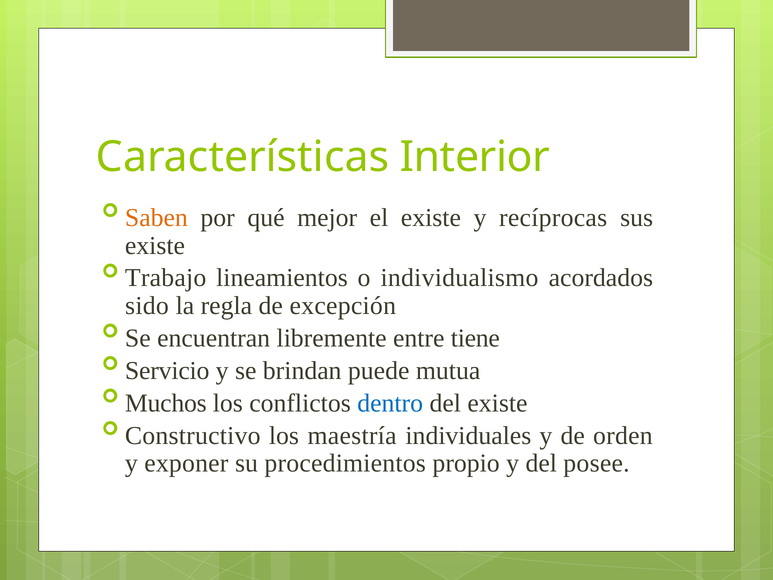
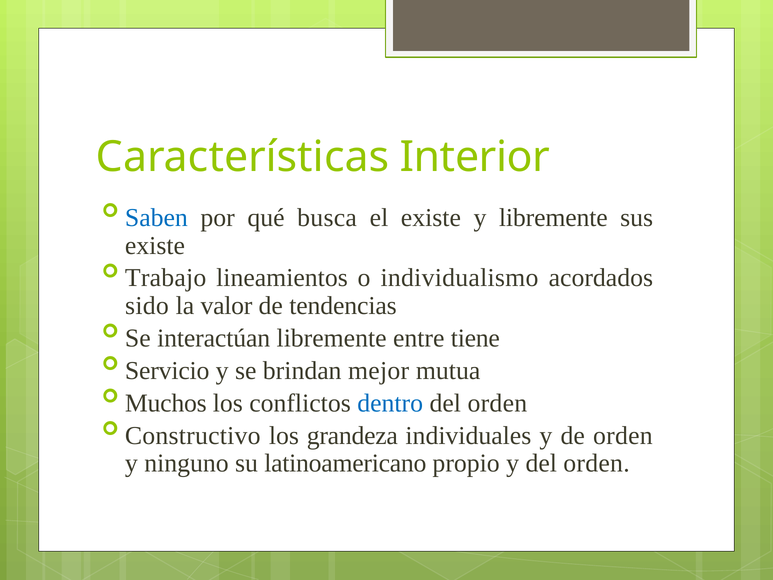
Saben colour: orange -> blue (156, 218)
mejor: mejor -> busca (327, 218)
y recíprocas: recíprocas -> libremente (553, 218)
regla: regla -> valor (227, 306)
excepción: excepción -> tendencias (343, 306)
encuentran: encuentran -> interactúan (214, 338)
puede: puede -> mejor (379, 371)
existe: existe -> orden (497, 403)
maestría: maestría -> grandeza (352, 435)
exponer: exponer -> ninguno (186, 463)
procedimientos: procedimientos -> latinoamericano (345, 463)
y del posee: posee -> orden (597, 463)
